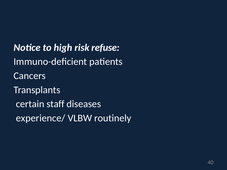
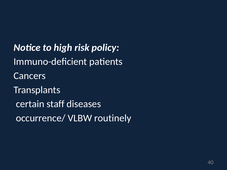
refuse: refuse -> policy (105, 48)
experience/: experience/ -> occurrence/ (41, 118)
